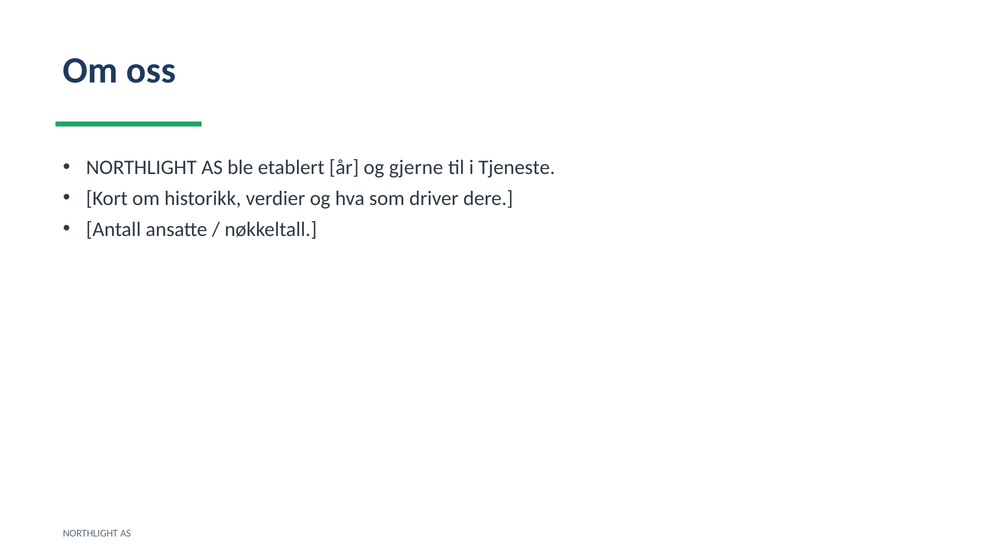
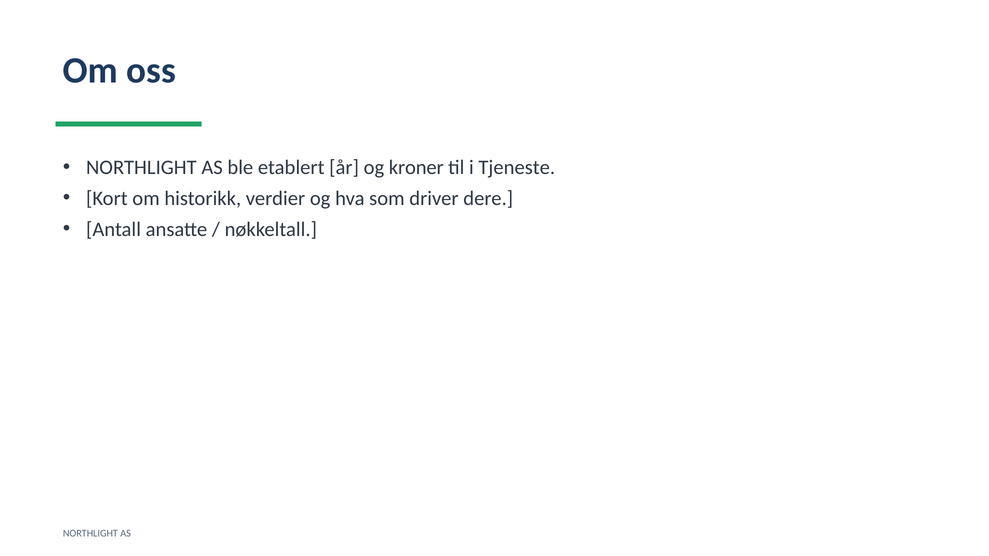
gjerne: gjerne -> kroner (416, 168)
